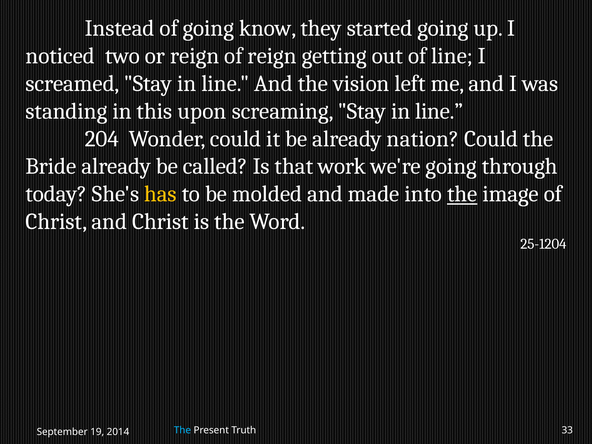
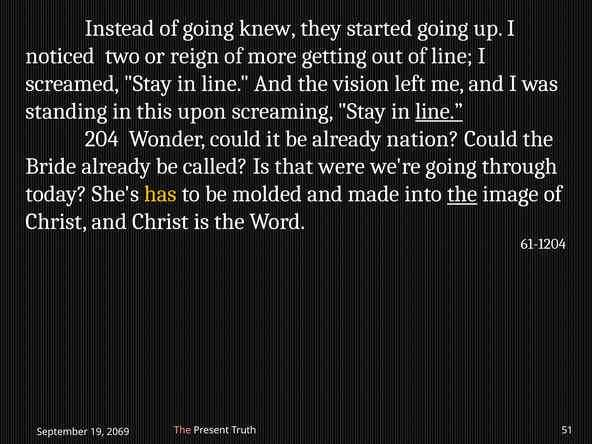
know: know -> knew (268, 28)
of reign: reign -> more (272, 56)
line underline: none -> present (439, 111)
work: work -> were (342, 166)
25-1204: 25-1204 -> 61-1204 (543, 244)
The colour: light blue -> pink (182, 430)
33: 33 -> 51 (567, 430)
2014: 2014 -> 2069 (118, 432)
